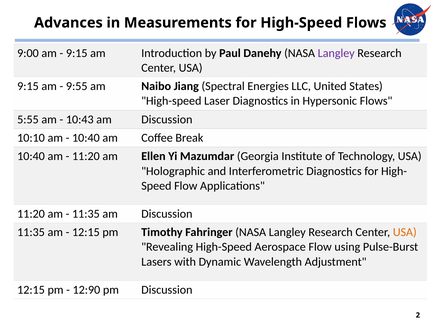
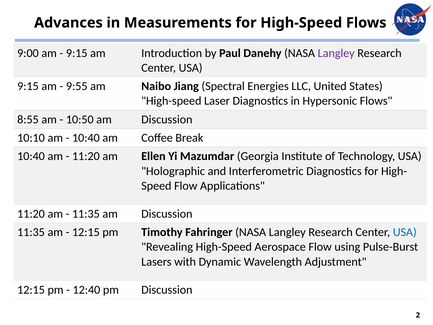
5:55: 5:55 -> 8:55 (28, 120)
10:43: 10:43 -> 10:50 (80, 120)
USA colour: orange -> blue (405, 232)
12:90: 12:90 -> 12:40 (86, 290)
